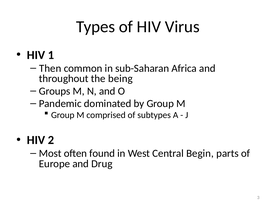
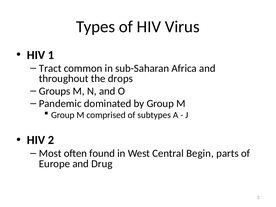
Then: Then -> Tract (50, 68)
being: being -> drops (120, 79)
